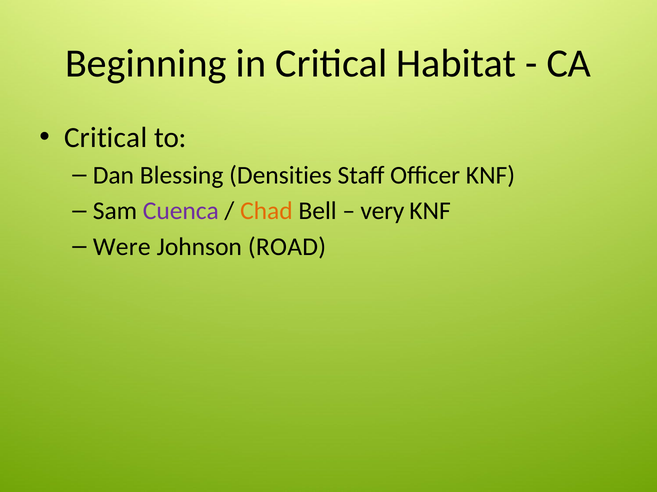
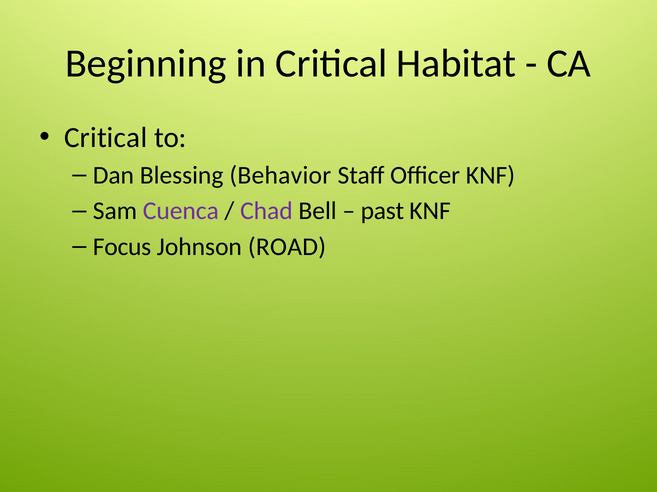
Densities: Densities -> Behavior (280, 176)
Chad colour: orange -> purple (266, 211)
very: very -> past (382, 211)
Were: Were -> Focus (122, 247)
